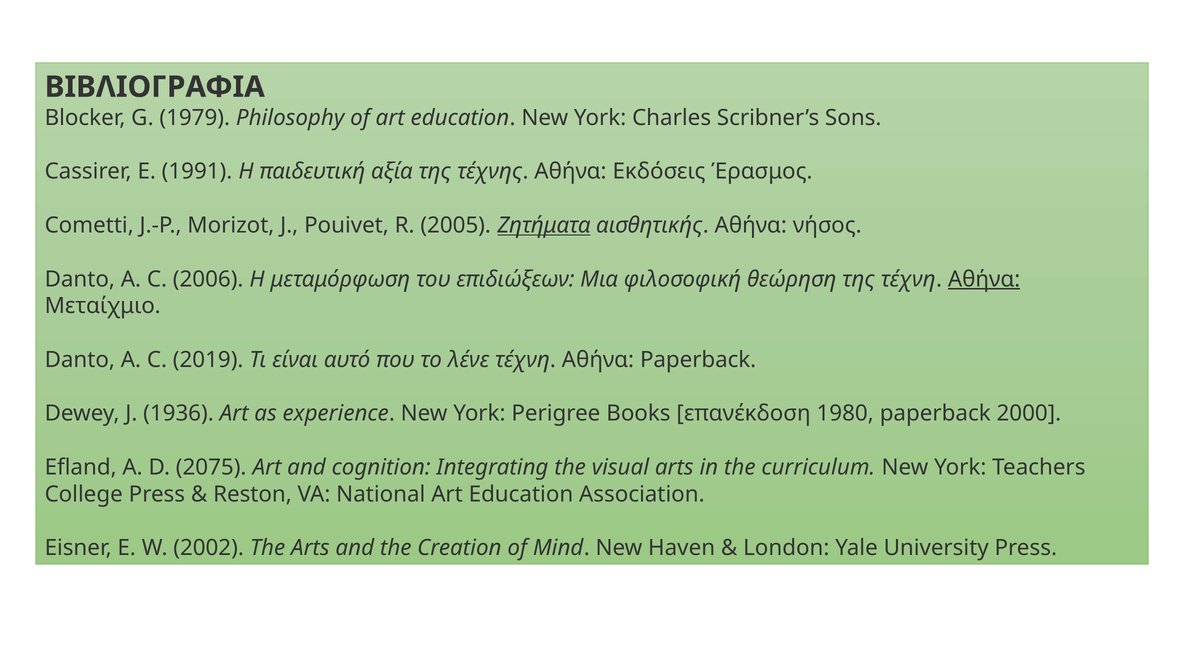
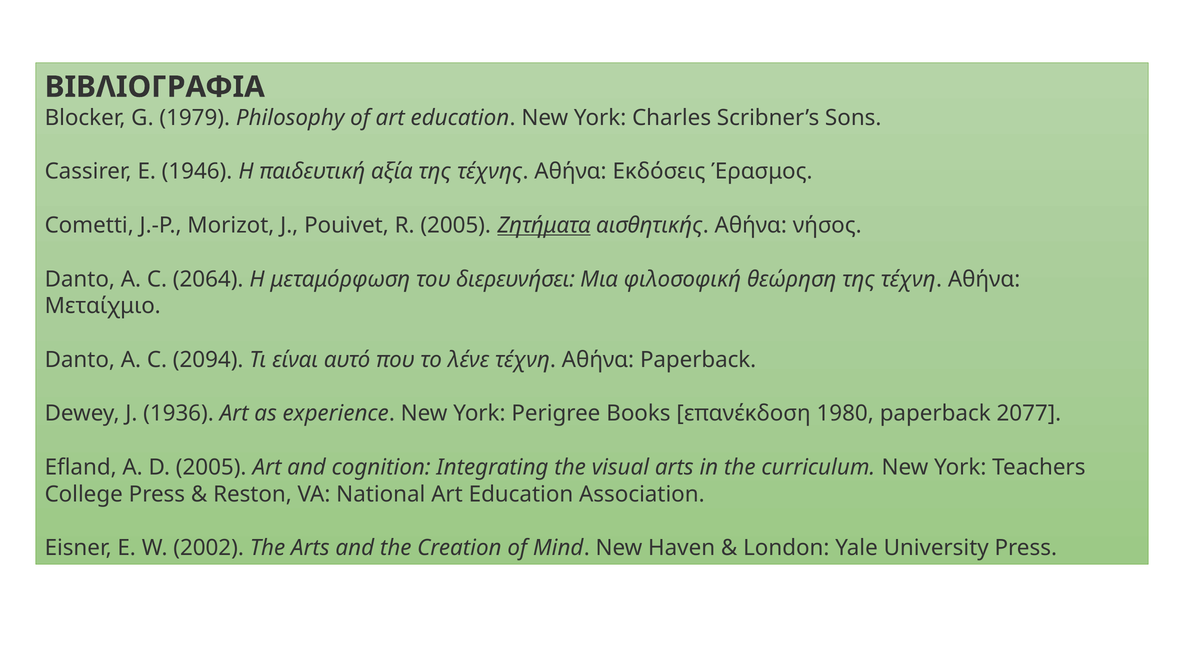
1991: 1991 -> 1946 (197, 172)
2006: 2006 -> 2064 (208, 279)
επιδιώξεων: επιδιώξεων -> διερευνήσει (515, 279)
Αθήνα underline: present -> none (984, 279)
2019: 2019 -> 2094 (208, 360)
2000: 2000 -> 2077 (1029, 414)
D 2075: 2075 -> 2005 (211, 467)
